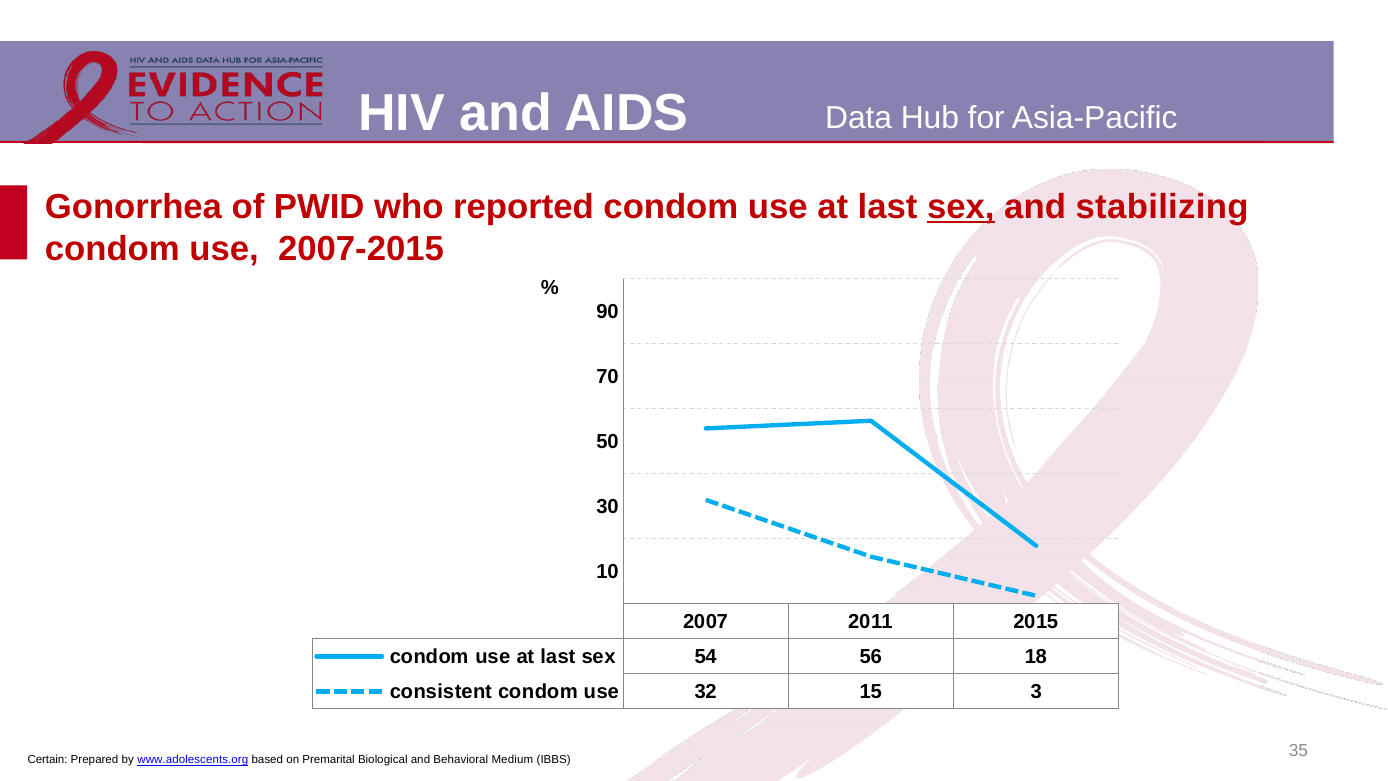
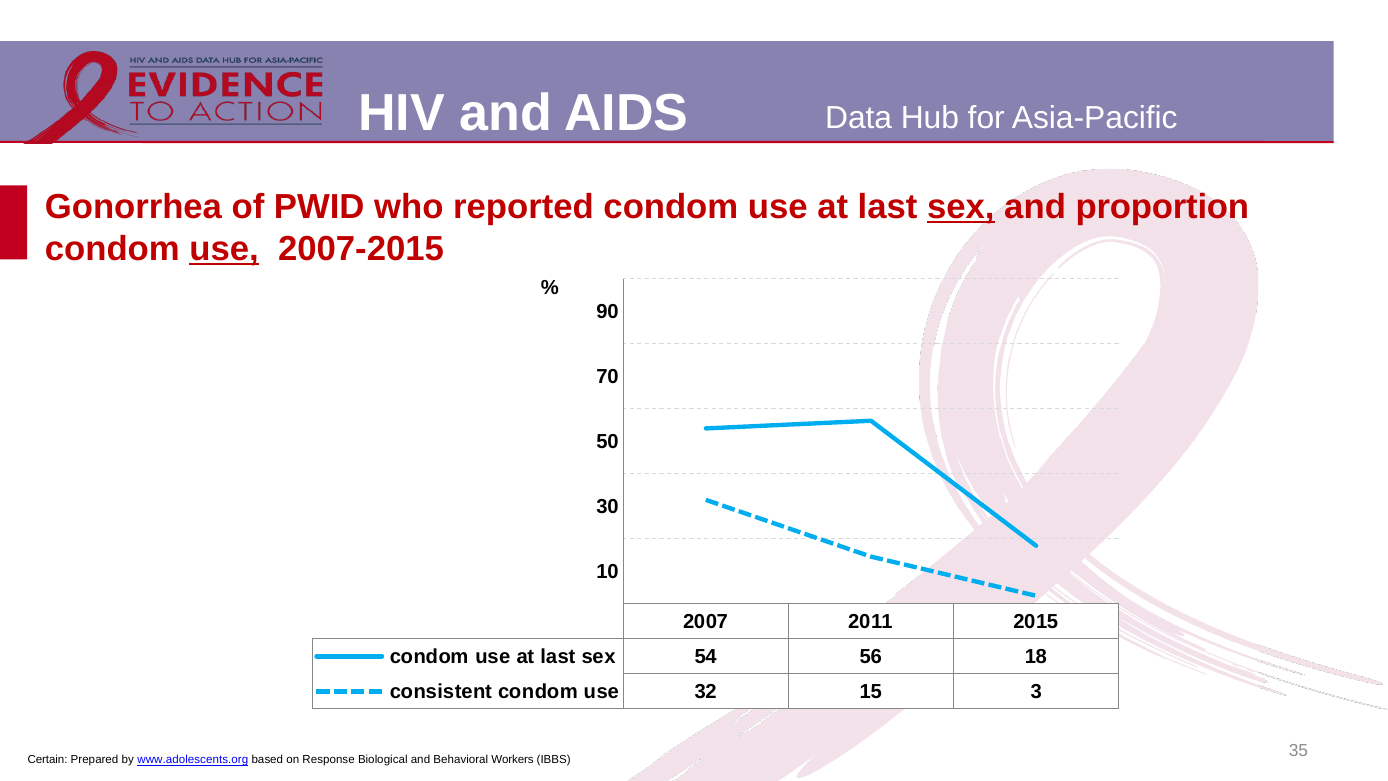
stabilizing: stabilizing -> proportion (1162, 207)
use underline: none -> present (224, 249)
Premarital: Premarital -> Response (329, 760)
Medium: Medium -> Workers (512, 760)
